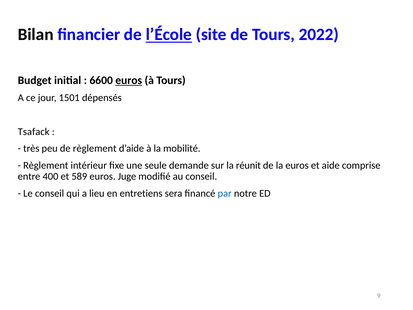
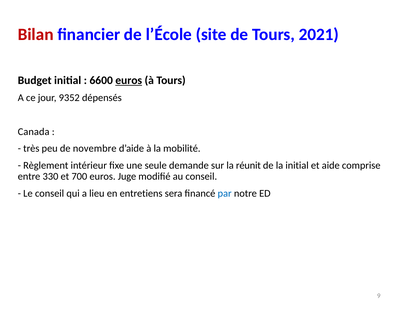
Bilan colour: black -> red (36, 35)
l’École underline: present -> none (169, 35)
2022: 2022 -> 2021 (319, 35)
1501: 1501 -> 9352 (69, 98)
Tsafack: Tsafack -> Canada (34, 131)
de règlement: règlement -> novembre (95, 148)
la euros: euros -> initial (297, 165)
400: 400 -> 330 (50, 176)
589: 589 -> 700 (79, 176)
